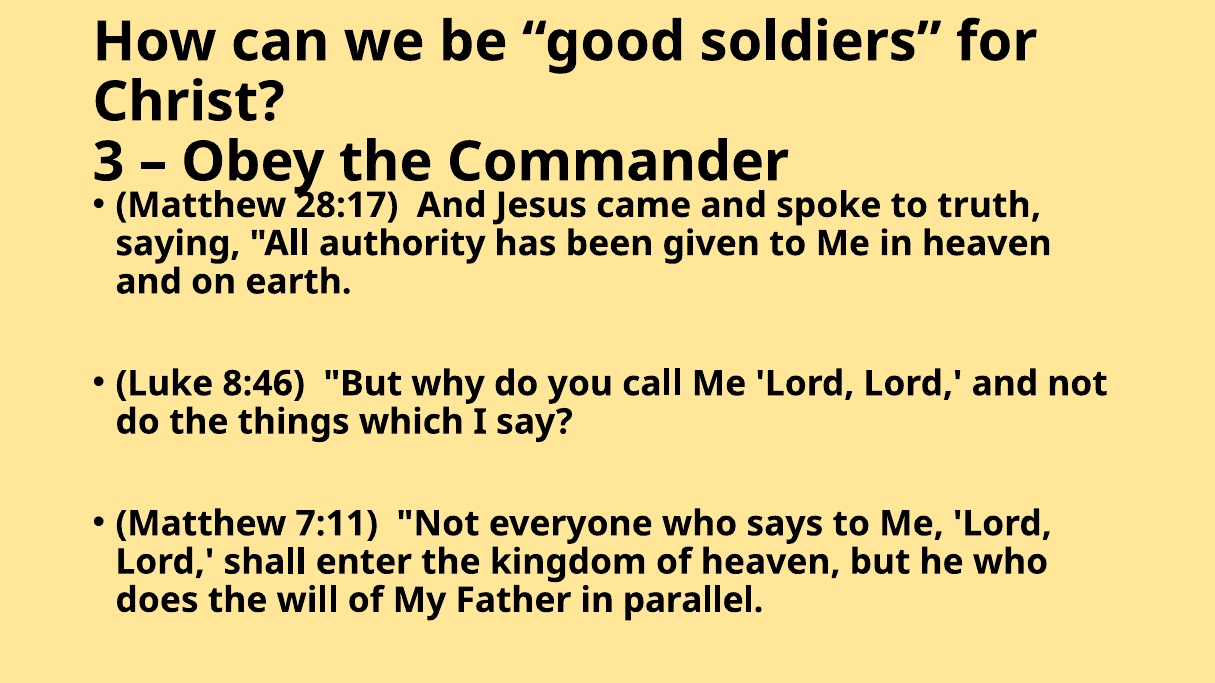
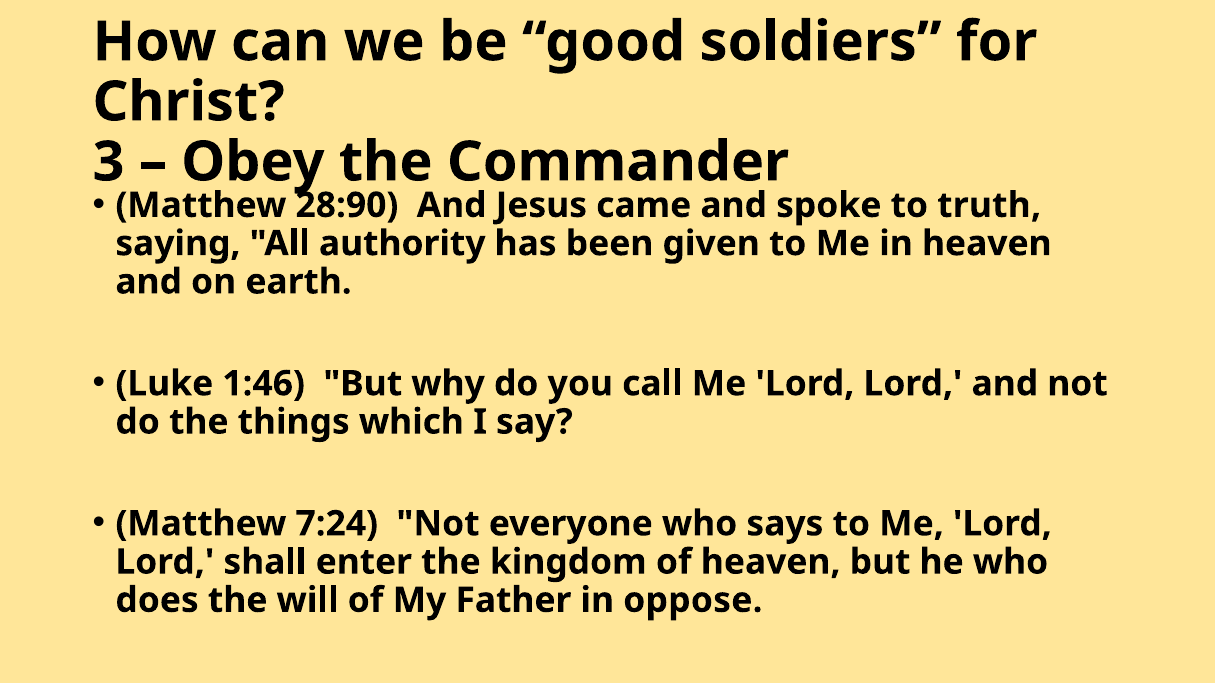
28:17: 28:17 -> 28:90 (347, 205)
8:46: 8:46 -> 1:46 (264, 384)
7:11: 7:11 -> 7:24 (337, 524)
parallel: parallel -> oppose (693, 601)
